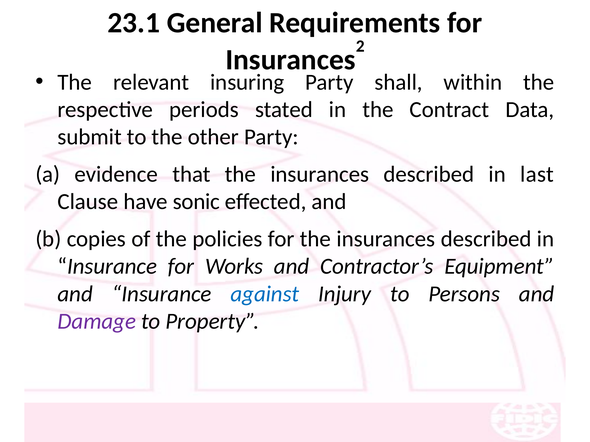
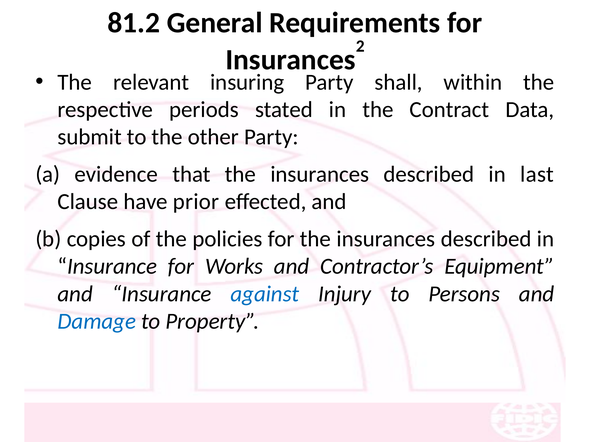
23.1: 23.1 -> 81.2 (134, 23)
sonic: sonic -> prior (196, 202)
Damage colour: purple -> blue (97, 322)
